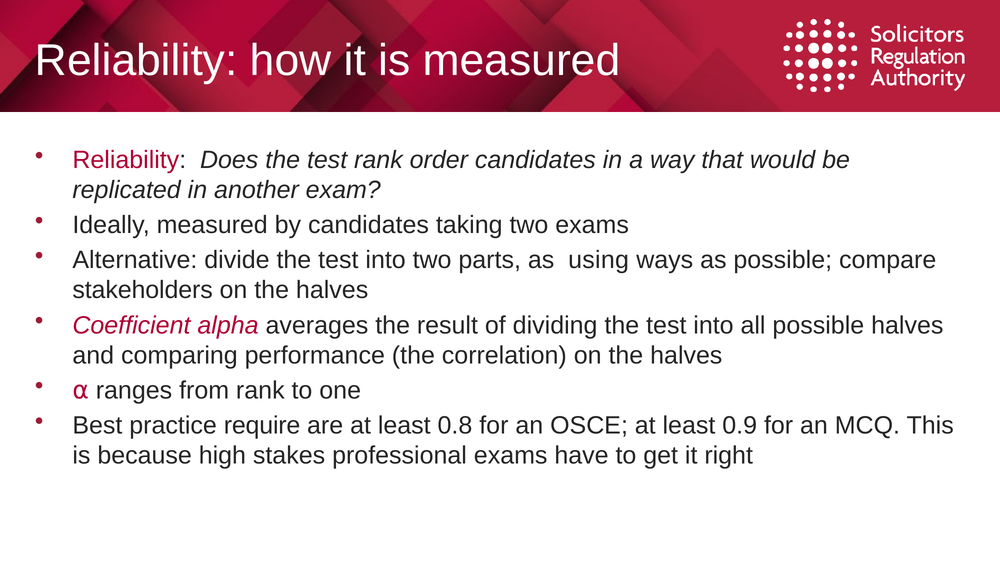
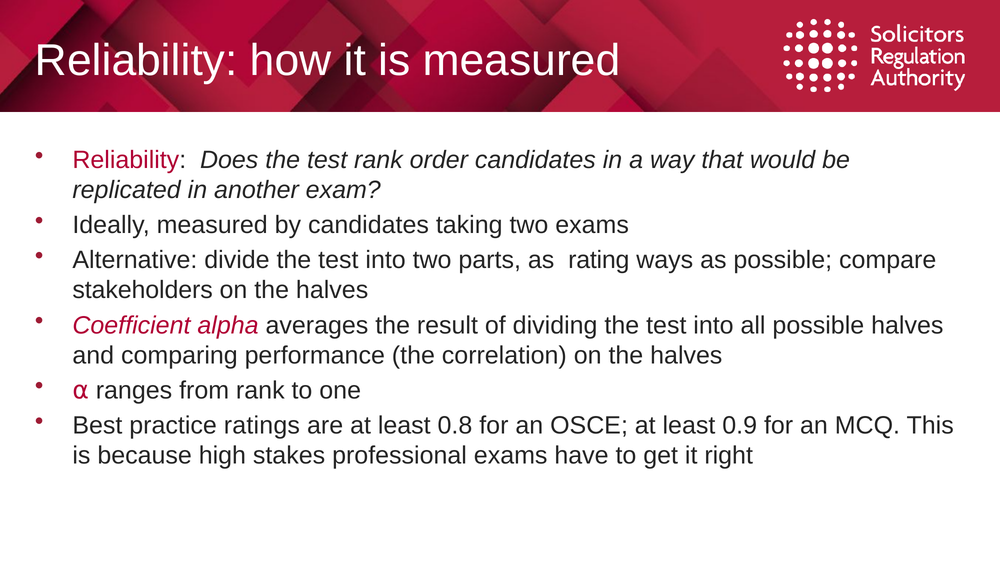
using: using -> rating (599, 260)
require: require -> ratings (262, 425)
